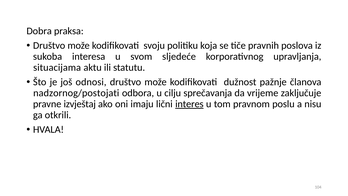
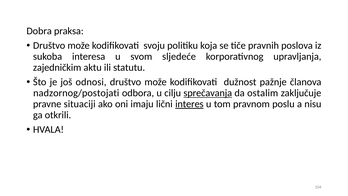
situacijama: situacijama -> zajedničkim (57, 67)
sprečavanja underline: none -> present (208, 93)
vrijeme: vrijeme -> ostalim (263, 93)
izvještaj: izvještaj -> situaciji (80, 104)
